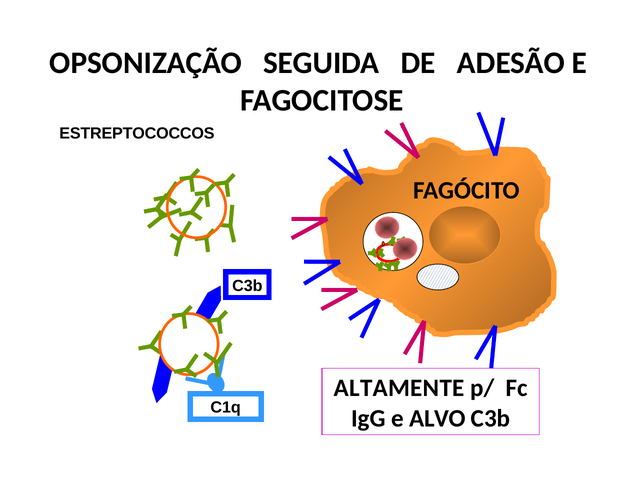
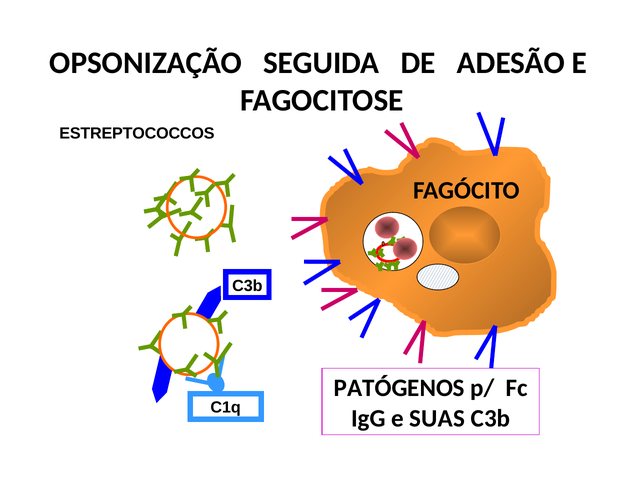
ALTAMENTE: ALTAMENTE -> PATÓGENOS (399, 388)
ALVO: ALVO -> SUAS (437, 418)
